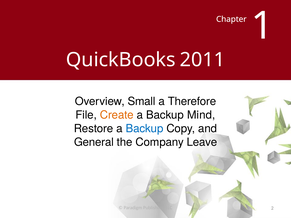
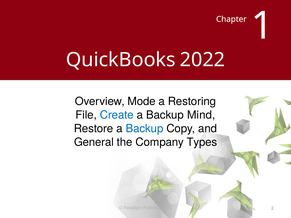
2011: 2011 -> 2022 (202, 60)
Small: Small -> Mode (142, 102)
Therefore: Therefore -> Restoring (192, 102)
Create colour: orange -> blue (117, 115)
Leave: Leave -> Types (202, 142)
